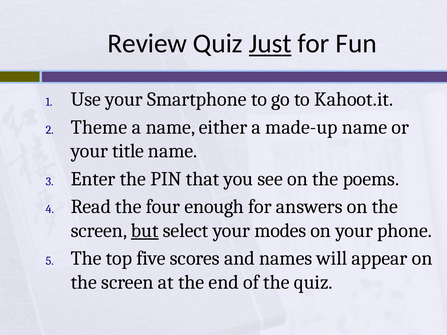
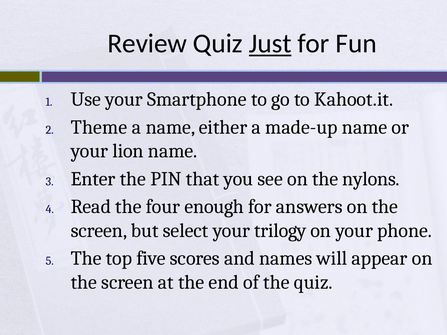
title: title -> lion (128, 151)
poems: poems -> nylons (371, 179)
but underline: present -> none (145, 231)
modes: modes -> trilogy (280, 231)
